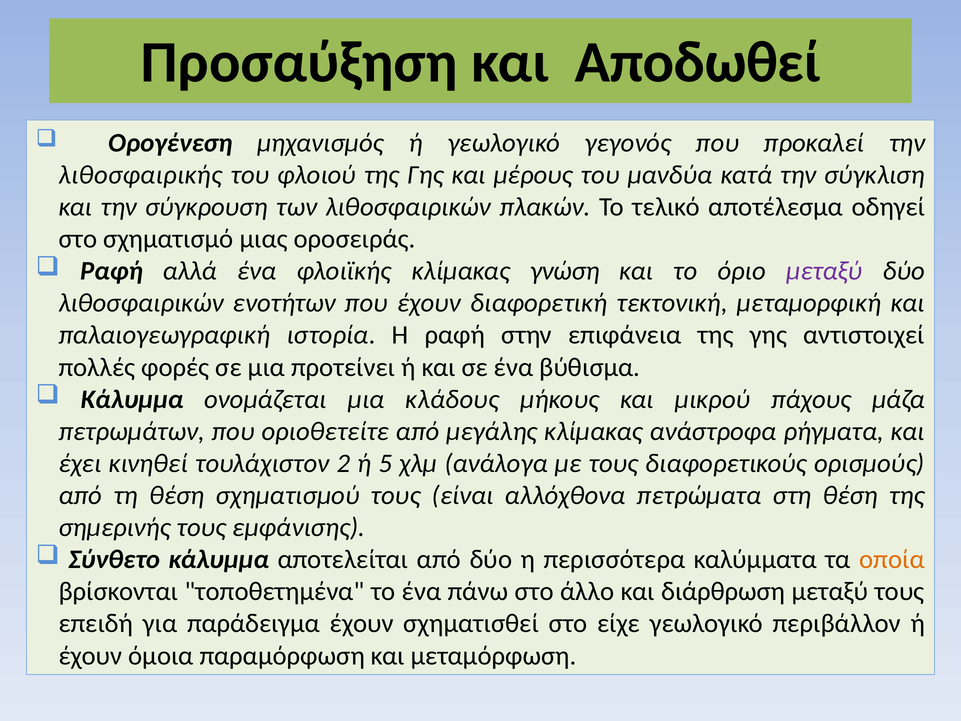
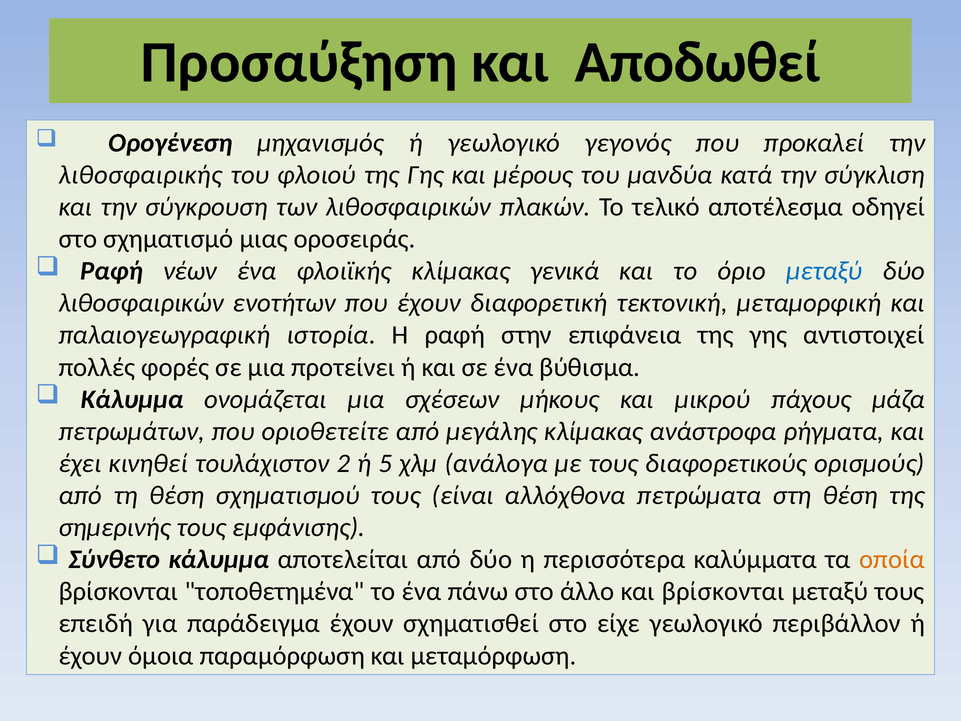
αλλά: αλλά -> νέων (190, 271)
γνώση: γνώση -> γενικά (565, 271)
μεταξύ colour: purple -> blue (824, 271)
κλάδους: κλάδους -> σχέσεων (452, 399)
και διάρθρωση: διάρθρωση -> βρίσκονται (723, 591)
